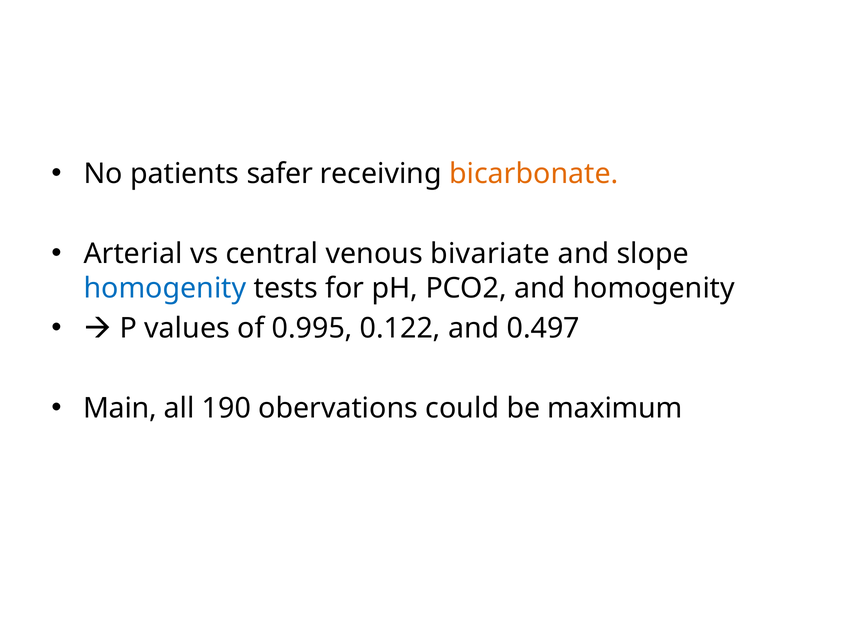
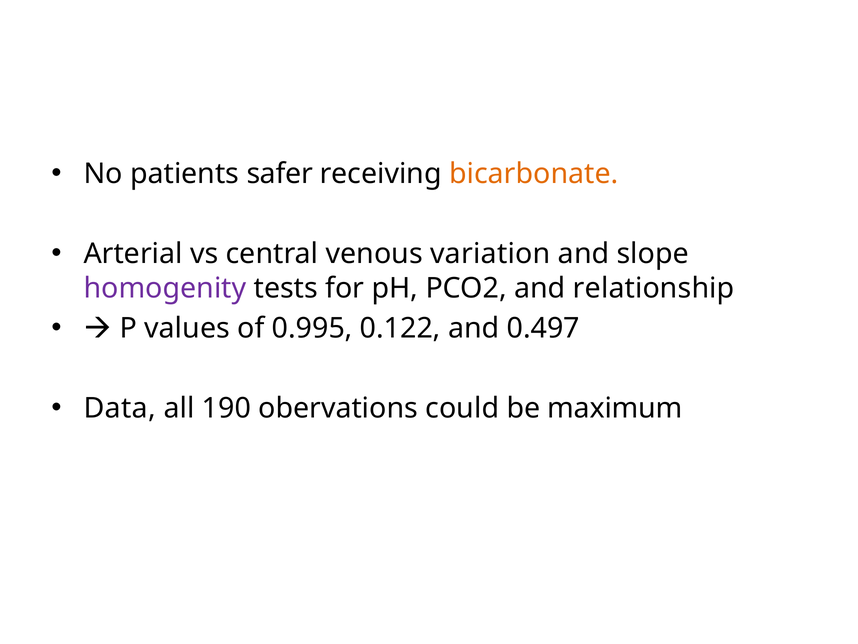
bivariate: bivariate -> variation (490, 254)
homogenity colour: blue -> purple (165, 288)
and homogenity: homogenity -> relationship (654, 288)
Main: Main -> Data (120, 408)
